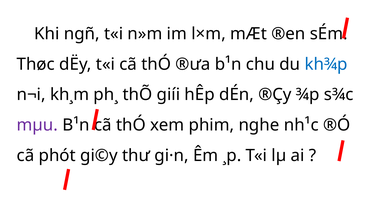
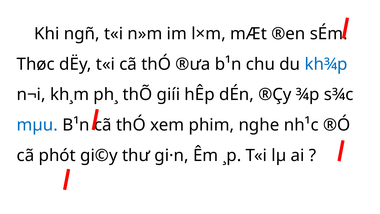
mµu colour: purple -> blue (37, 125)
